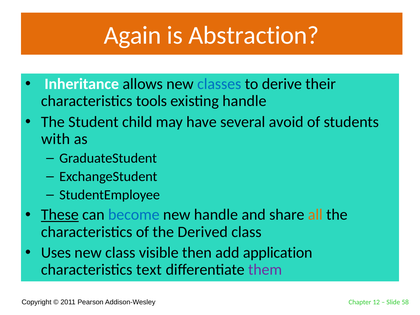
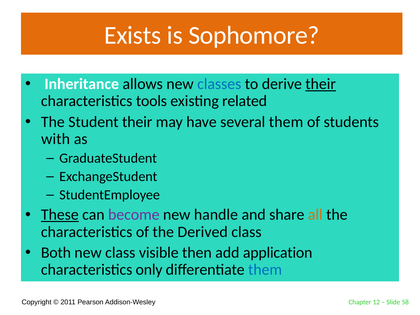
Again: Again -> Exists (133, 35)
Abstraction: Abstraction -> Sophomore (254, 35)
their underline: none -> present (321, 84)
existing handle: handle -> related (245, 101)
Student child: child -> their (137, 122)
several avoid: avoid -> them (286, 122)
become colour: blue -> purple (134, 215)
Uses: Uses -> Both (56, 253)
text: text -> only (149, 270)
them colour: purple -> blue (265, 270)
